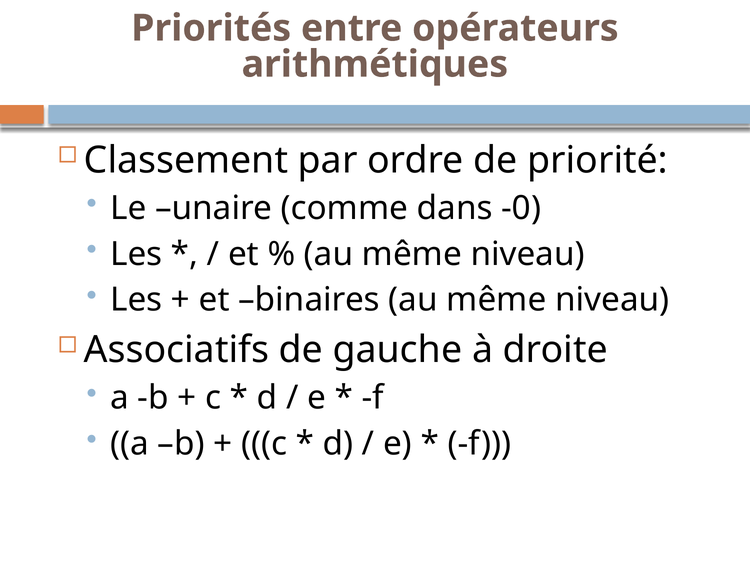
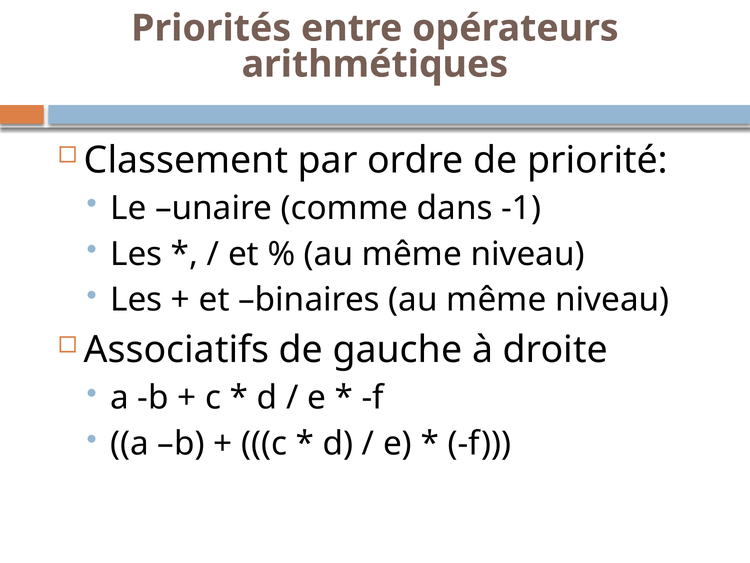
-0: -0 -> -1 (521, 208)
